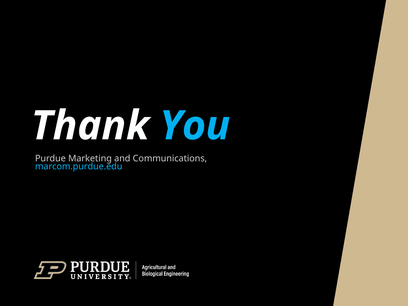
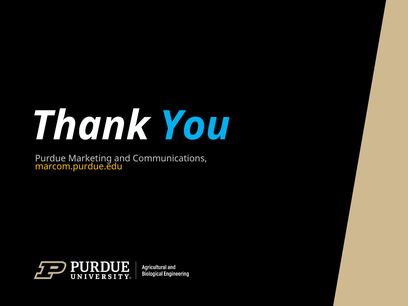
marcom.purdue.edu colour: light blue -> yellow (79, 166)
